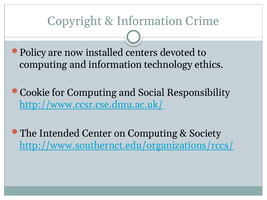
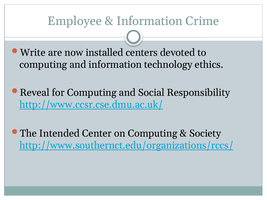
Copyright: Copyright -> Employee (75, 21)
Policy: Policy -> Write (33, 53)
Cookie: Cookie -> Reveal (35, 93)
